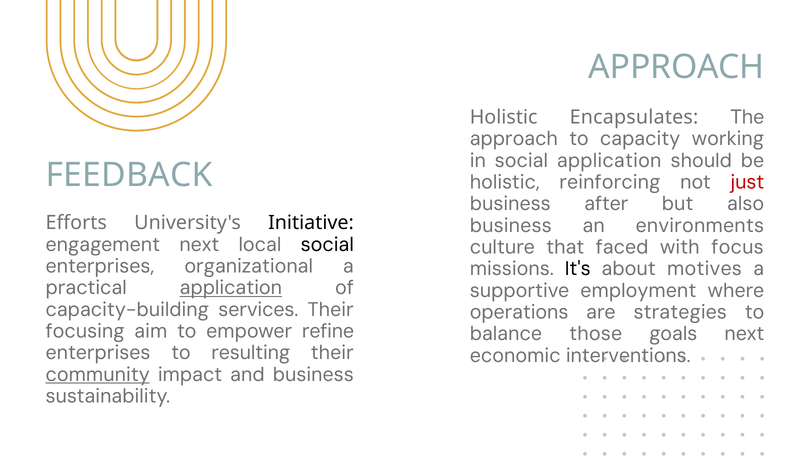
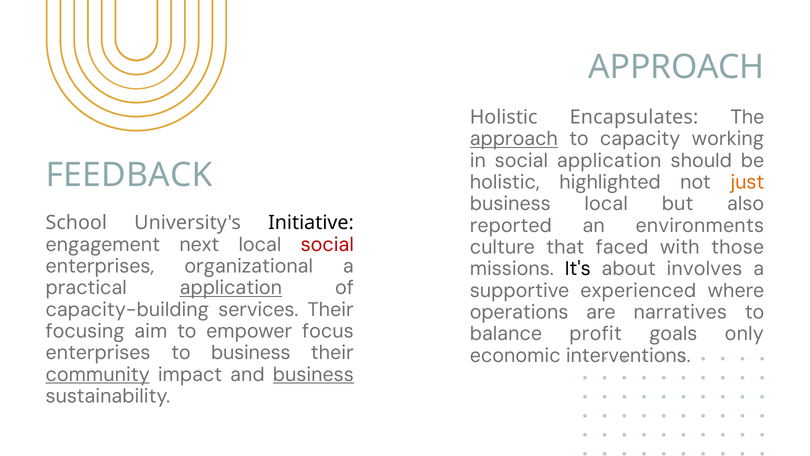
approach underline: none -> present (514, 139)
reinforcing: reinforcing -> highlighted (610, 182)
just colour: red -> orange (747, 182)
business after: after -> local (606, 204)
Efforts: Efforts -> School (76, 223)
business: business -> reported (511, 225)
social colour: black -> red (327, 244)
focus: focus -> those (738, 247)
motives: motives -> involves (704, 269)
employment: employment -> experienced (638, 290)
strategies: strategies -> narratives (680, 312)
refine: refine -> focus (328, 331)
those: those -> profit (596, 334)
goals next: next -> only (744, 334)
to resulting: resulting -> business (251, 353)
business underline: none -> present (313, 374)
